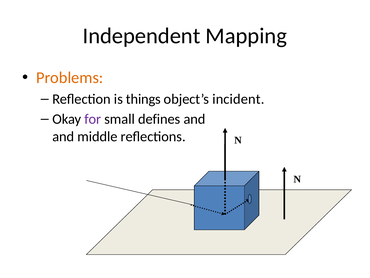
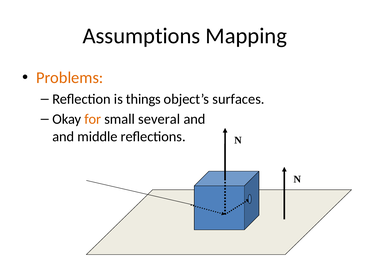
Independent: Independent -> Assumptions (141, 36)
incident: incident -> surfaces (238, 99)
for colour: purple -> orange (93, 119)
defines: defines -> several (159, 119)
